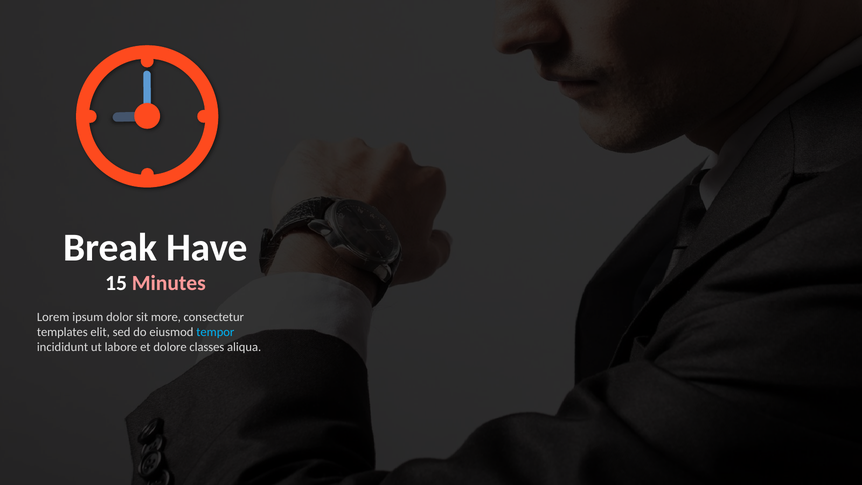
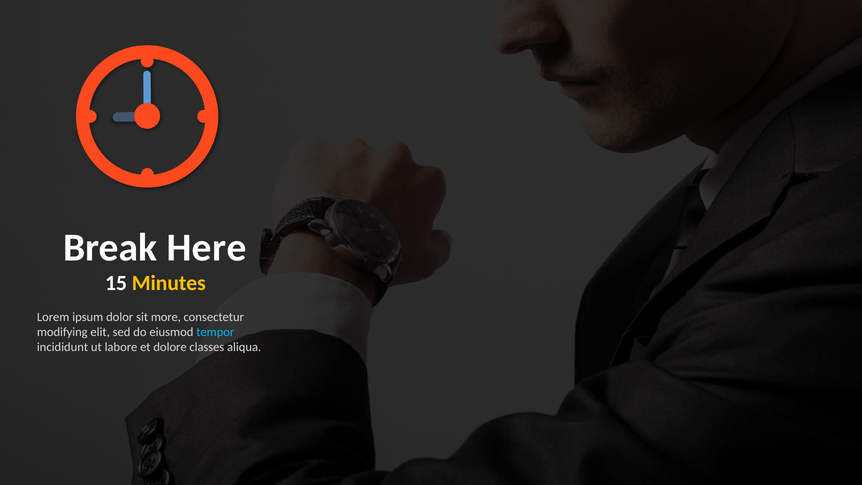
Have: Have -> Here (207, 248)
Minutes colour: pink -> yellow (169, 283)
templates: templates -> modifying (62, 332)
